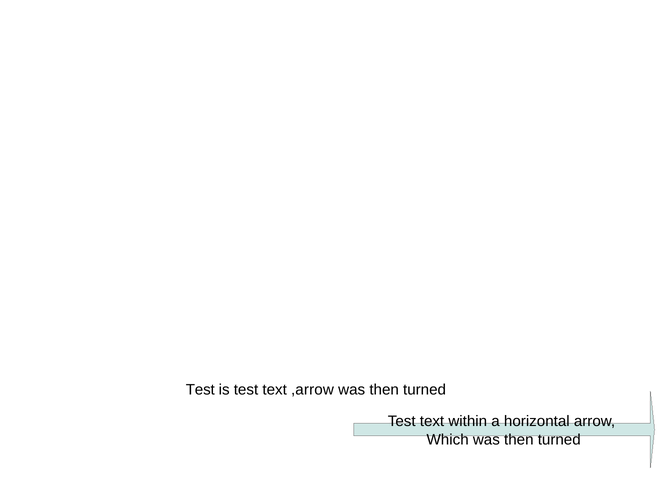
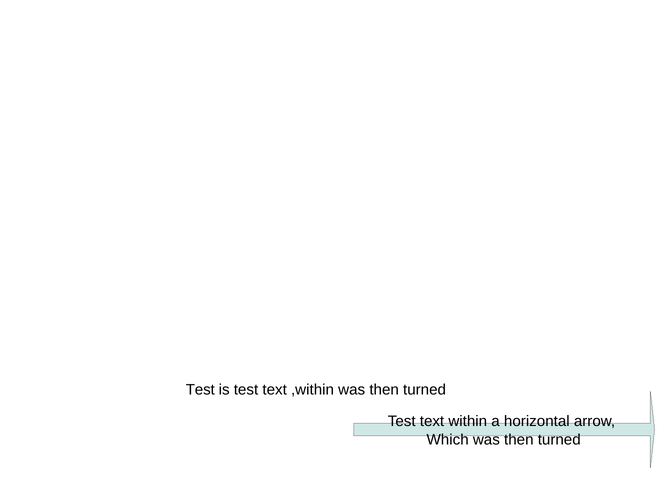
,arrow: ,arrow -> ,within (313, 390)
